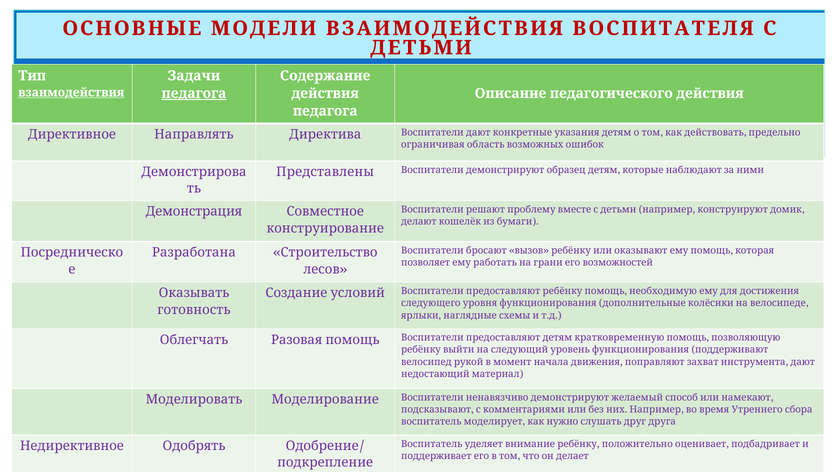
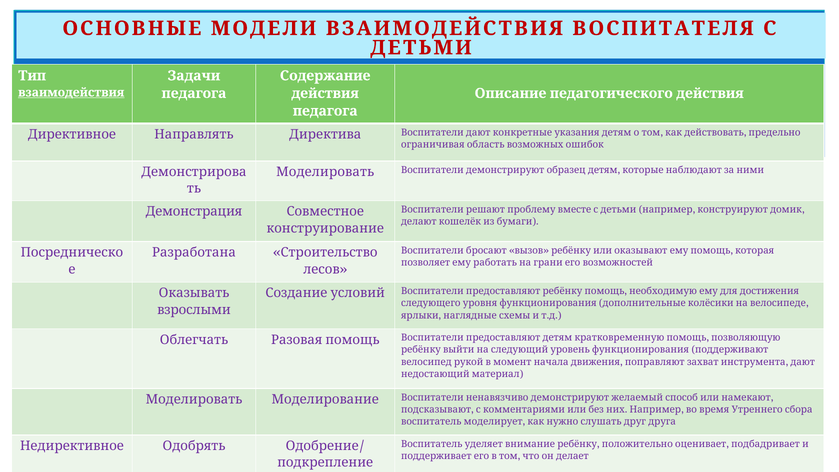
педагога underline: present -> none (194, 93)
Представлены: Представлены -> Моделировать (325, 172)
готовность: готовность -> взрослыми (194, 310)
